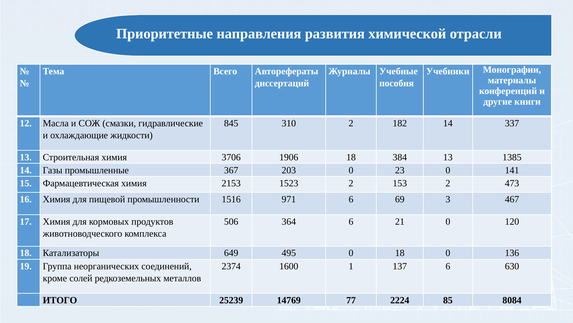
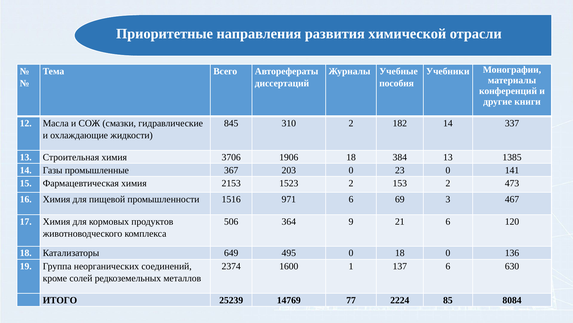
364 6: 6 -> 9 (351, 221)
21 0: 0 -> 6 (448, 221)
